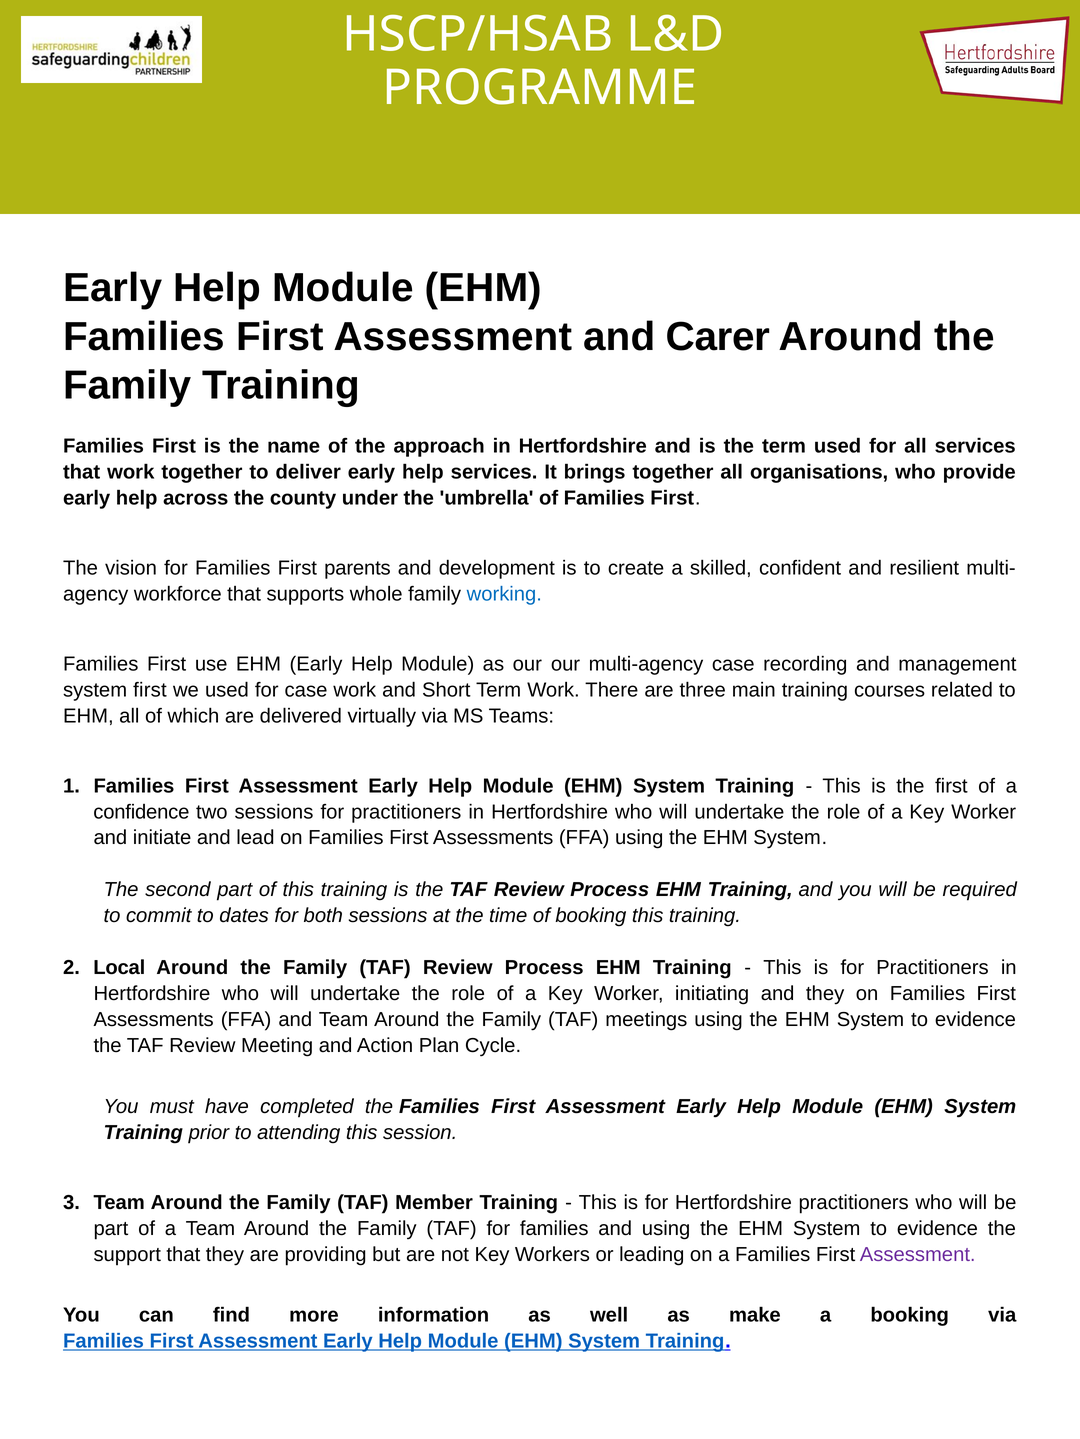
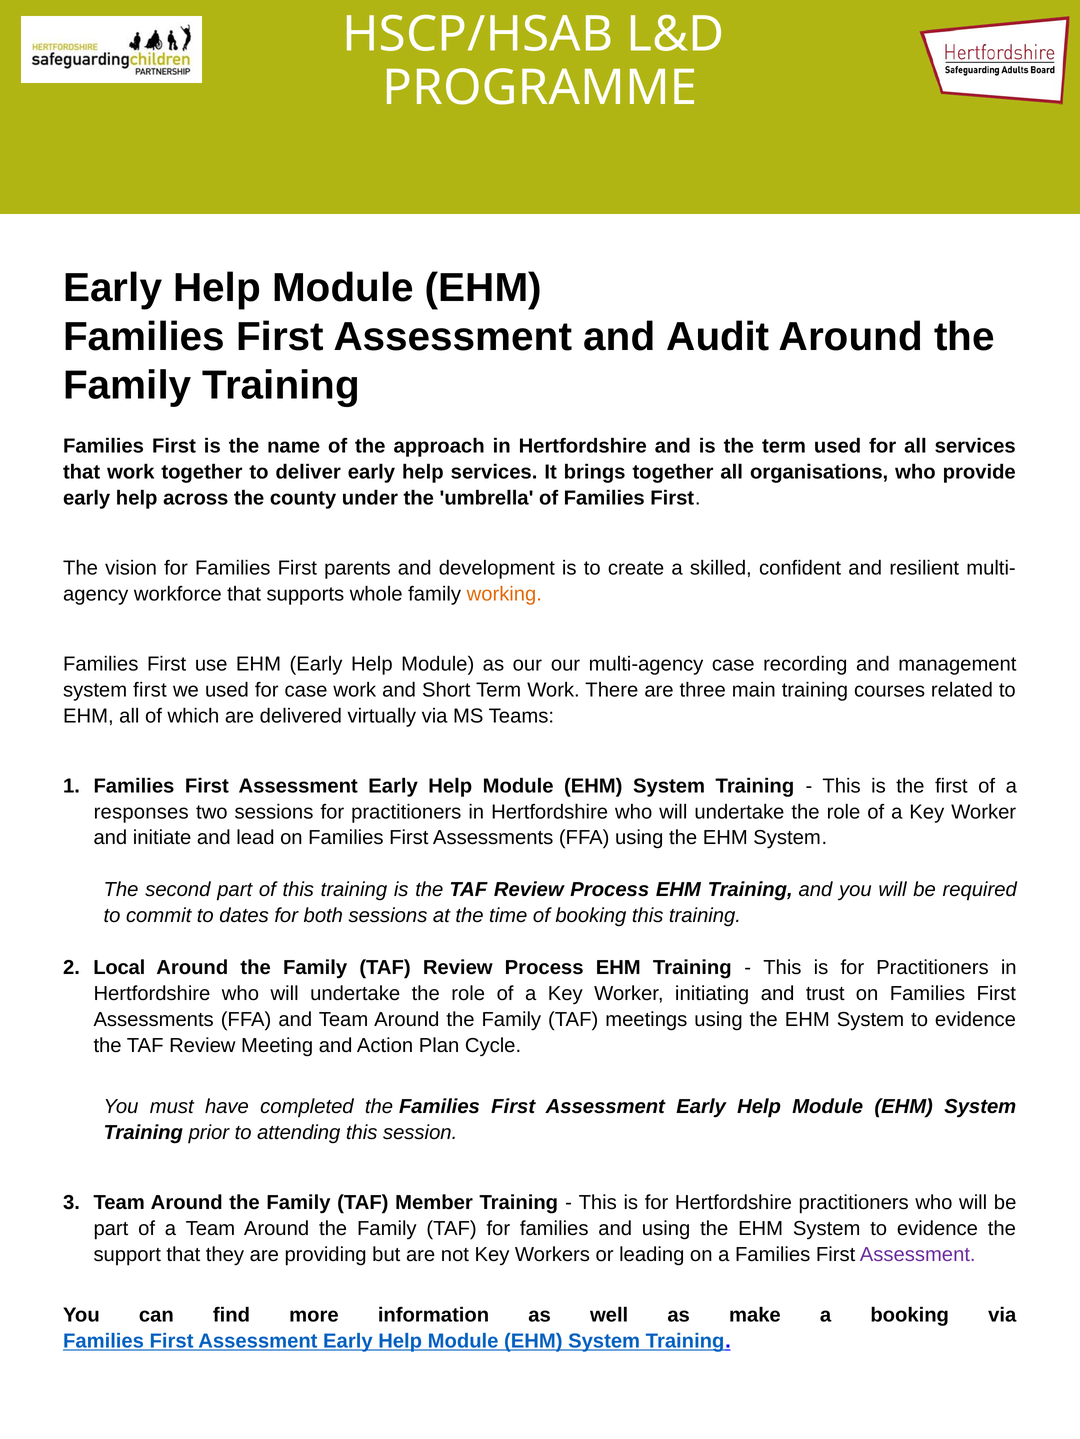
Carer: Carer -> Audit (718, 337)
working colour: blue -> orange (504, 594)
confidence: confidence -> responses (141, 812)
and they: they -> trust (825, 994)
